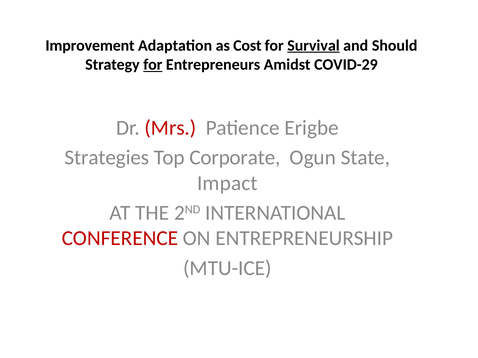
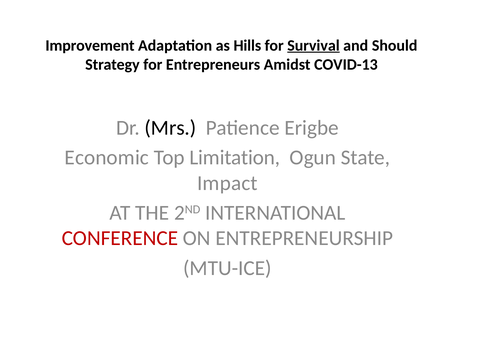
Cost: Cost -> Hills (247, 45)
for underline: present -> none (153, 65)
COVID-29: COVID-29 -> COVID-13 (346, 65)
Mrs colour: red -> black (170, 128)
Strategies: Strategies -> Economic (107, 158)
Corporate: Corporate -> Limitation (235, 158)
